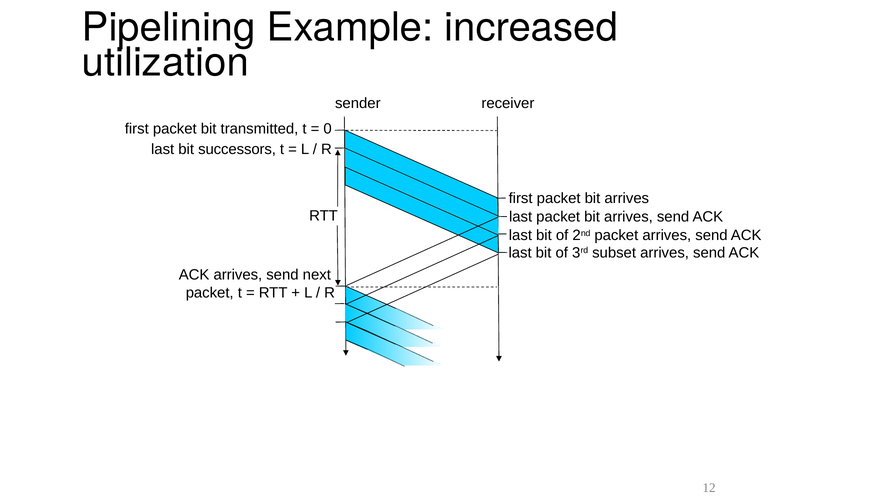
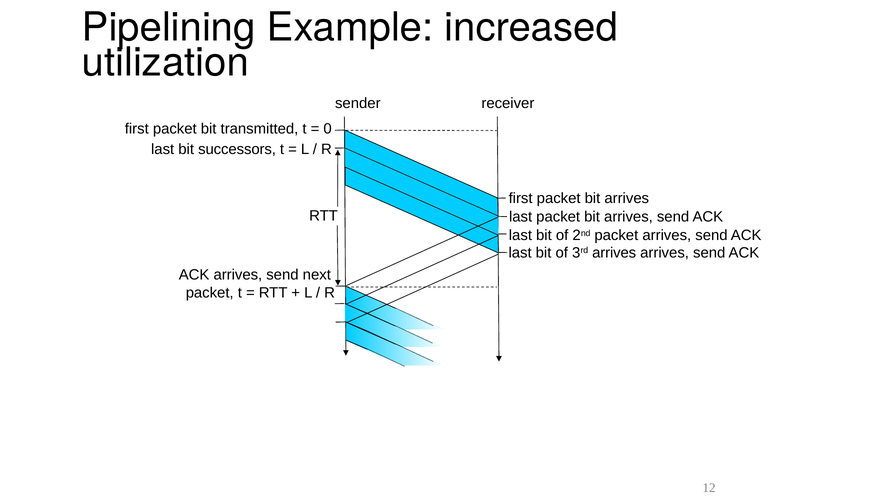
3rd subset: subset -> arrives (614, 253)
